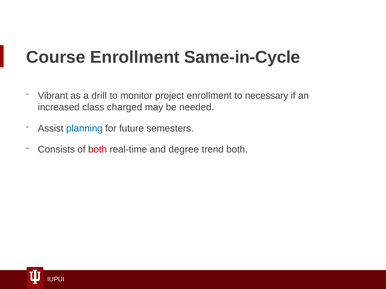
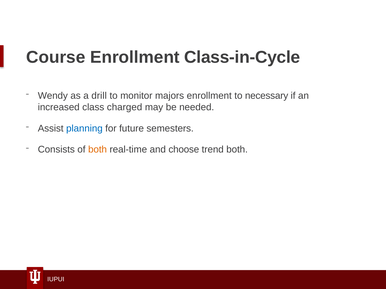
Same-in-Cycle: Same-in-Cycle -> Class-in-Cycle (242, 57)
Vibrant: Vibrant -> Wendy (53, 96)
project: project -> majors (170, 96)
both colour: red -> orange (98, 150)
degree: degree -> choose (184, 150)
